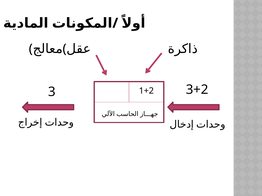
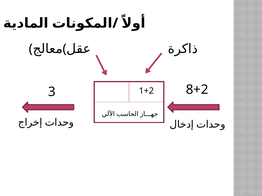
3+2: 3+2 -> 8+2 (197, 90)
